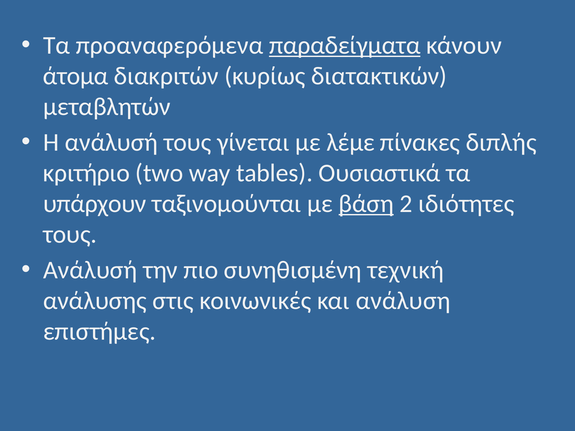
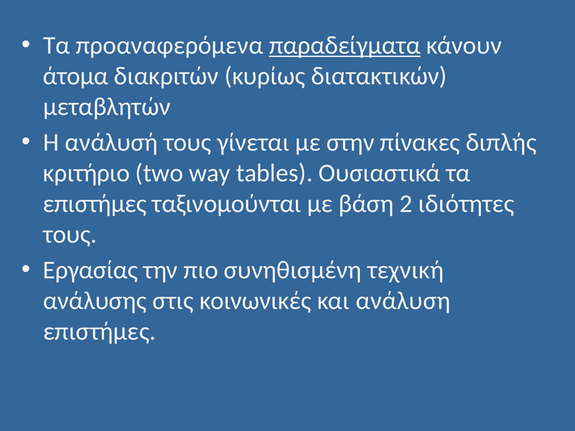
λέμε: λέμε -> στην (351, 143)
υπάρχουν: υπάρχουν -> επιστήμες (95, 204)
βάση underline: present -> none (366, 204)
Ανάλυσή: Ανάλυσή -> Εργασίας (90, 270)
